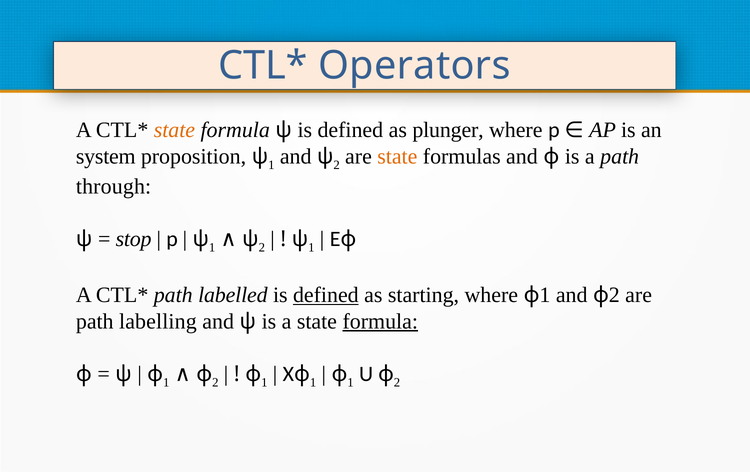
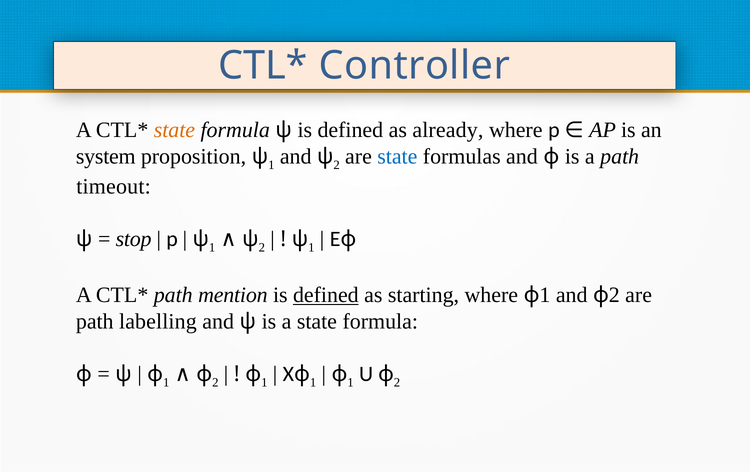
Operators: Operators -> Controller (414, 65)
plunger: plunger -> already (448, 130)
state colour: orange -> blue (397, 156)
through: through -> timeout (114, 186)
labelled: labelled -> mention (233, 295)
formula underline: present -> none (380, 321)
